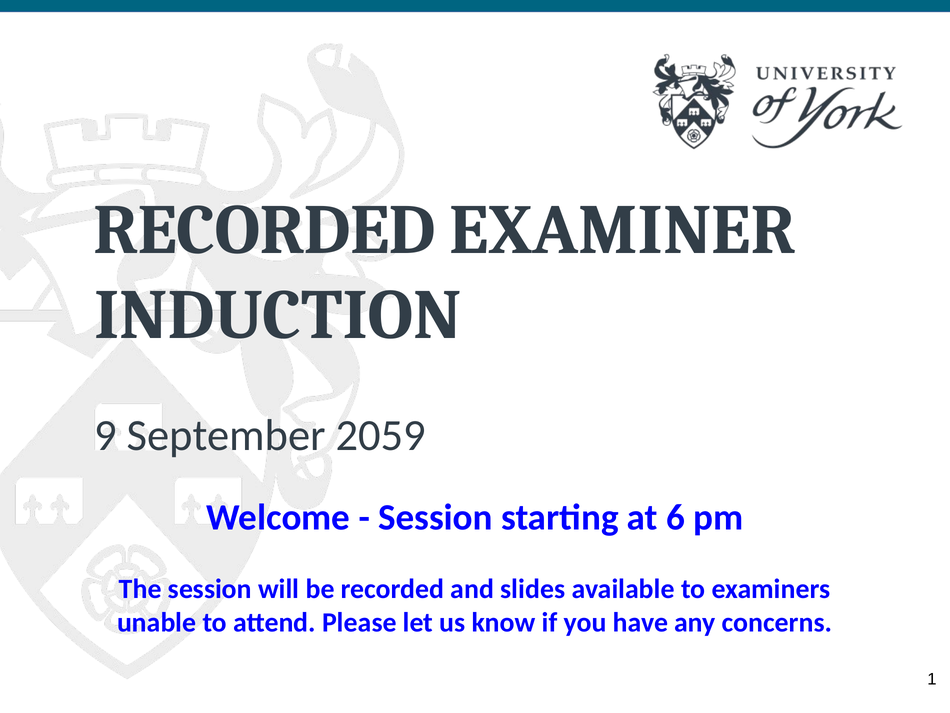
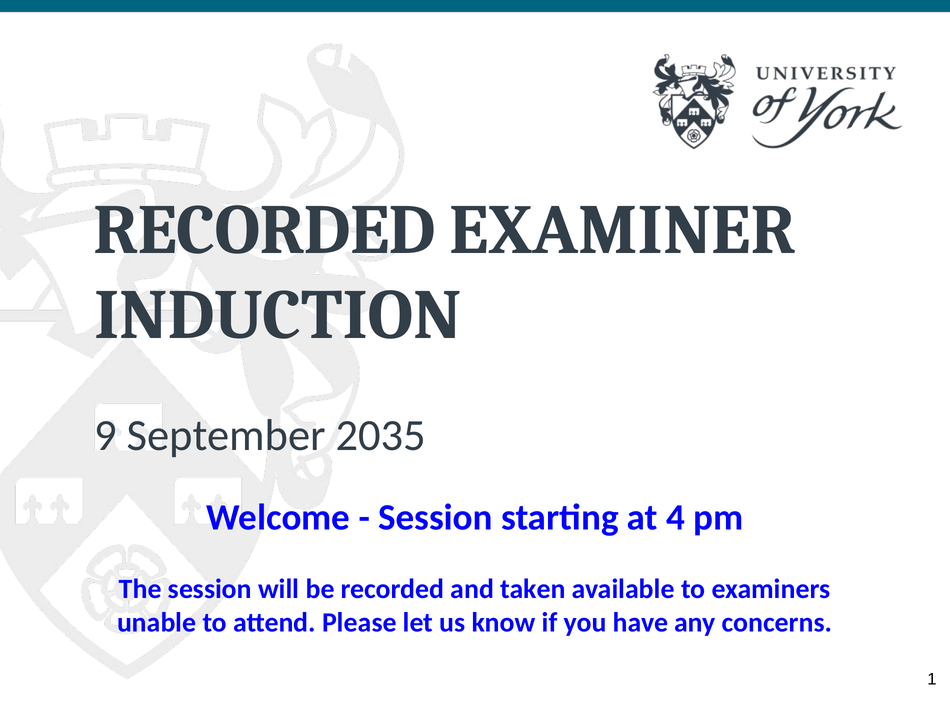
2059: 2059 -> 2035 (381, 435)
6: 6 -> 4 (676, 517)
slides: slides -> taken (533, 589)
